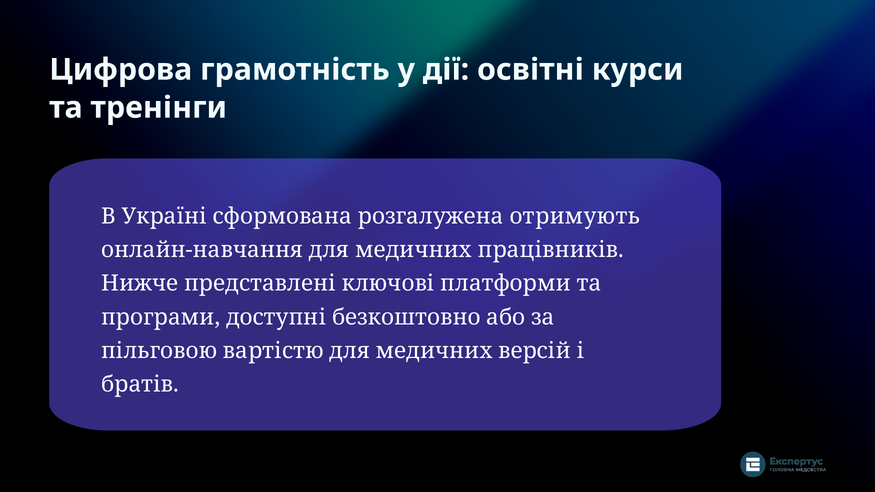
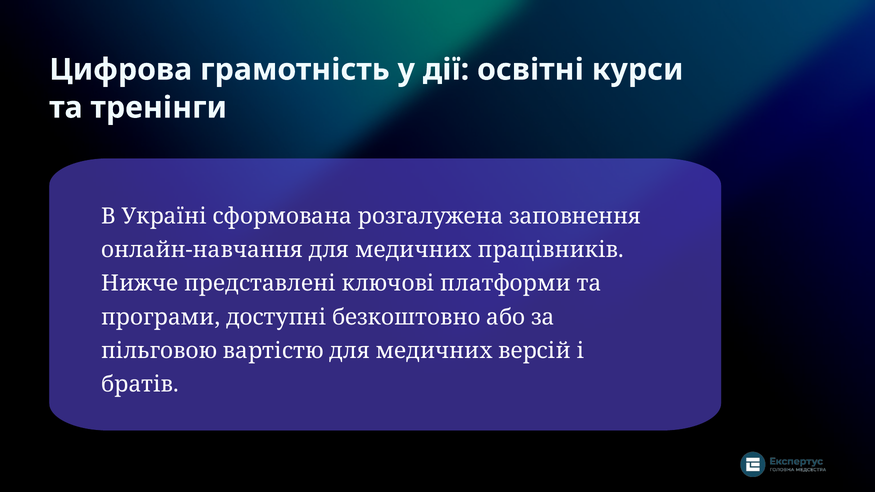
отримують: отримують -> заповнення (575, 216)
